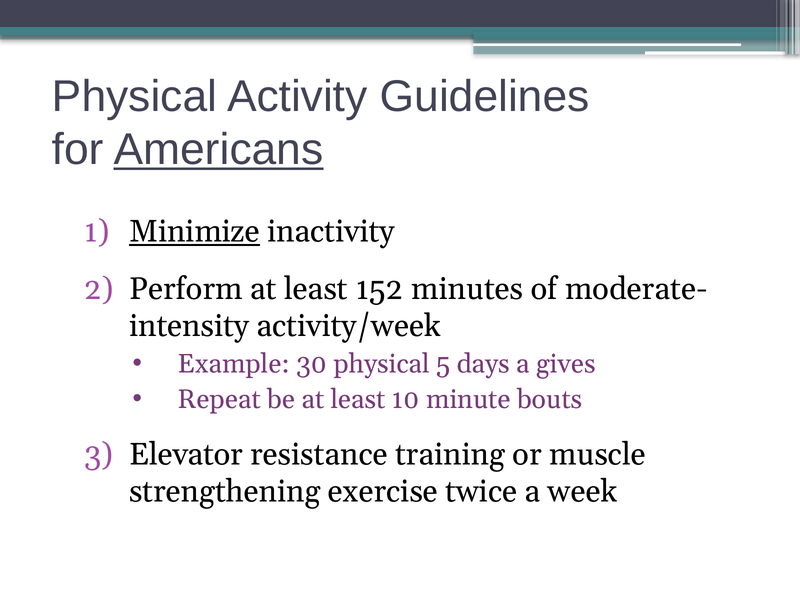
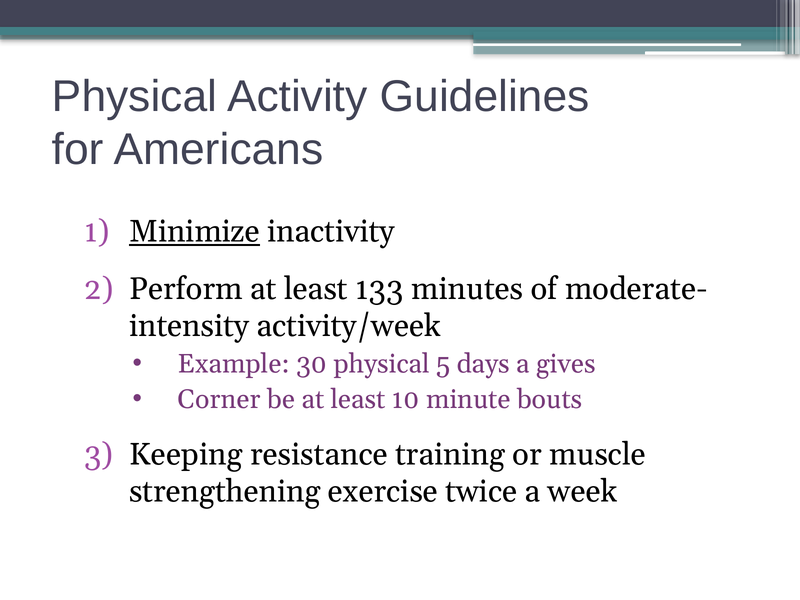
Americans underline: present -> none (218, 150)
152: 152 -> 133 (379, 289)
Repeat: Repeat -> Corner (219, 399)
Elevator: Elevator -> Keeping (186, 454)
